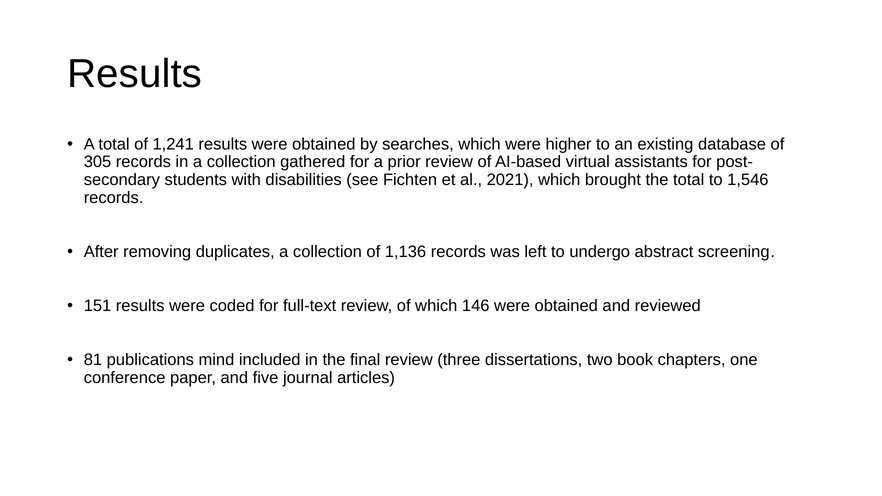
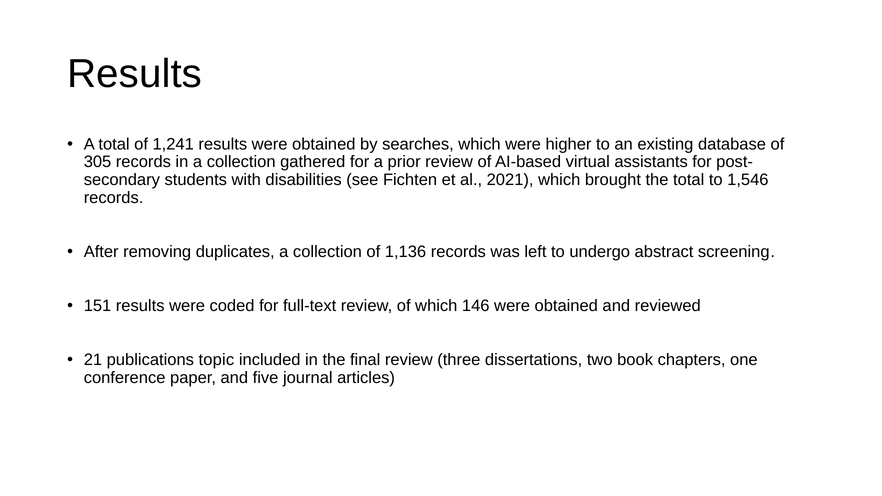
81: 81 -> 21 (93, 360)
mind: mind -> topic (216, 360)
